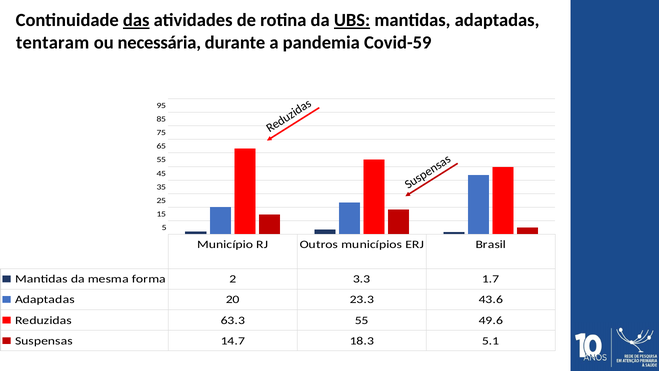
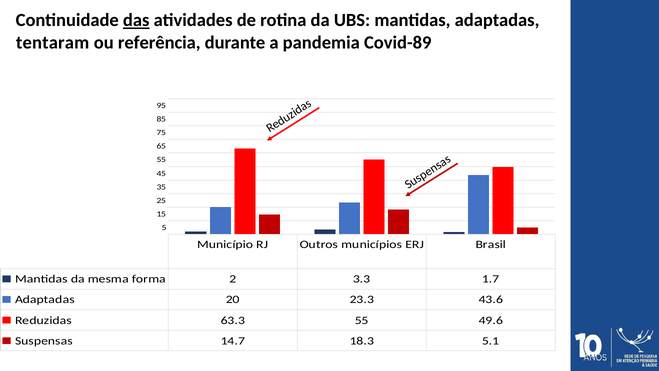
UBS underline: present -> none (352, 20)
necessária: necessária -> referência (159, 42)
Covid-59: Covid-59 -> Covid-89 (398, 42)
